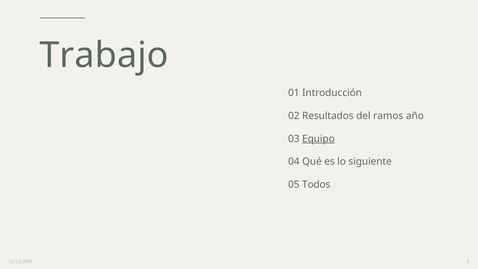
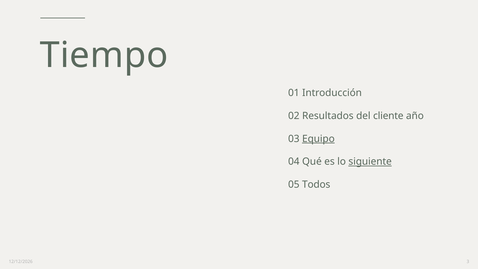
Trabajo: Trabajo -> Tiempo (104, 55)
ramos: ramos -> cliente (388, 116)
siguiente underline: none -> present (370, 162)
